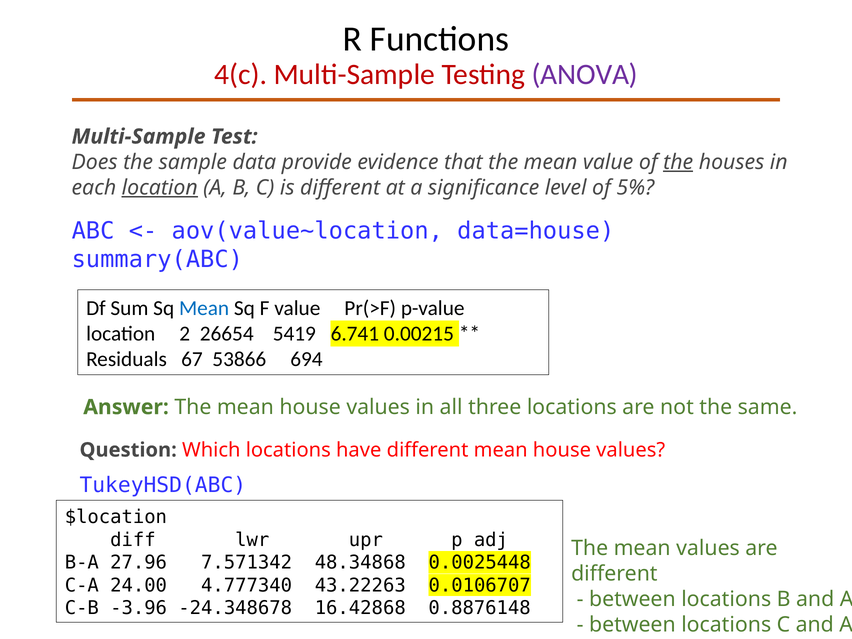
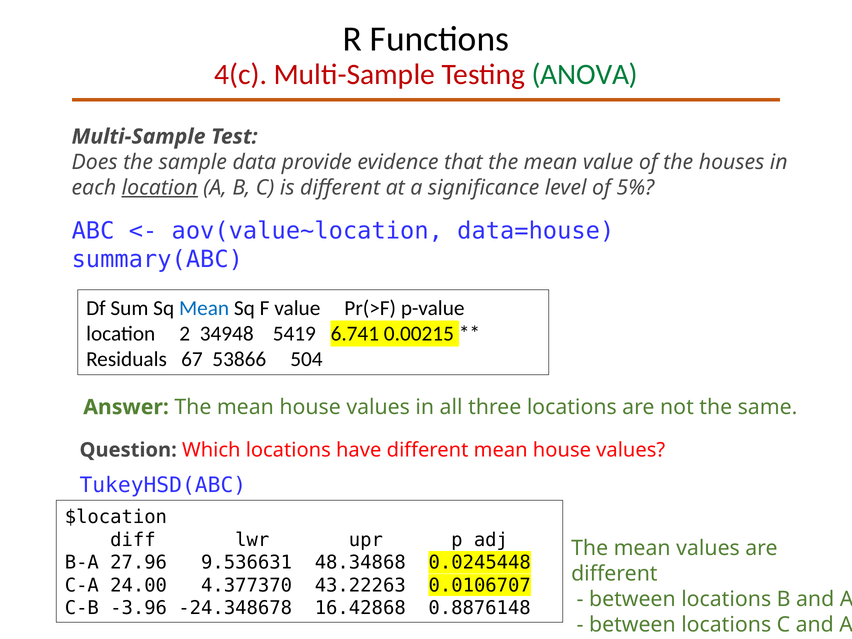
ANOVA colour: purple -> green (585, 74)
the underline: present -> none (678, 162)
26654: 26654 -> 34948 (227, 334)
694: 694 -> 504 (306, 359)
7.571342: 7.571342 -> 9.536631 (247, 563)
0.0025448: 0.0025448 -> 0.0245448 (480, 563)
4.777340: 4.777340 -> 4.377370 (247, 585)
